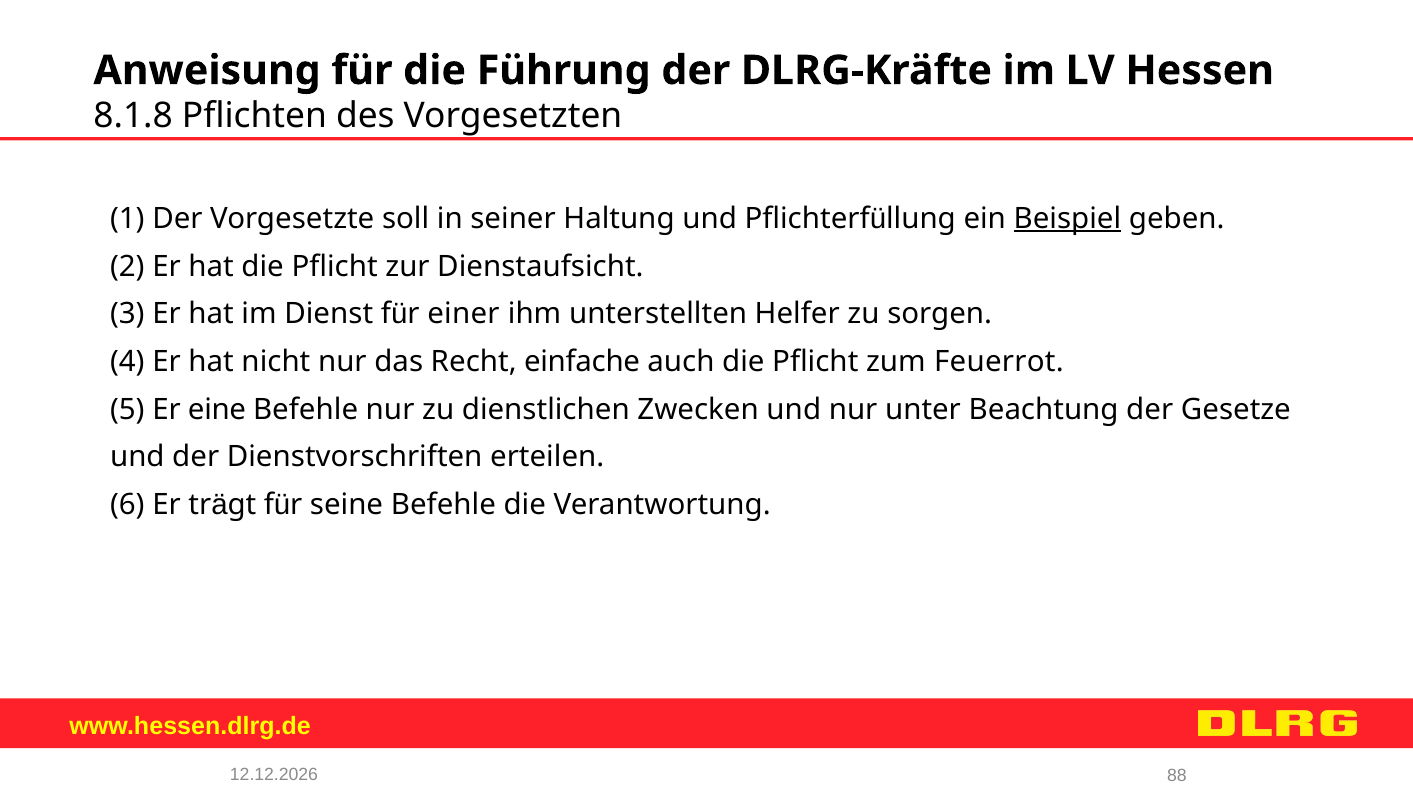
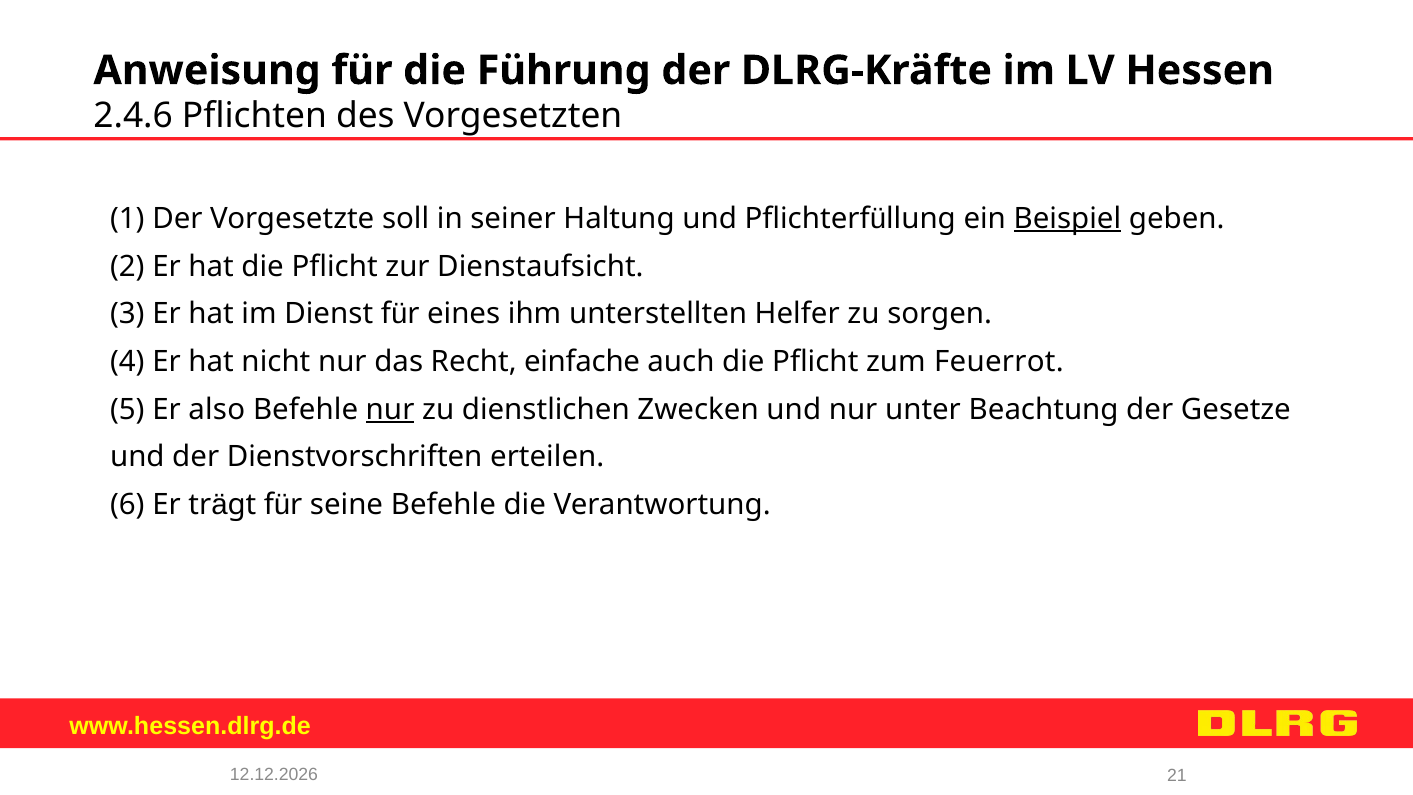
8.1.8: 8.1.8 -> 2.4.6 (133, 116)
einer: einer -> eines (464, 314)
eine: eine -> also (217, 409)
nur underline: none -> present (390, 409)
88: 88 -> 21 (1177, 776)
